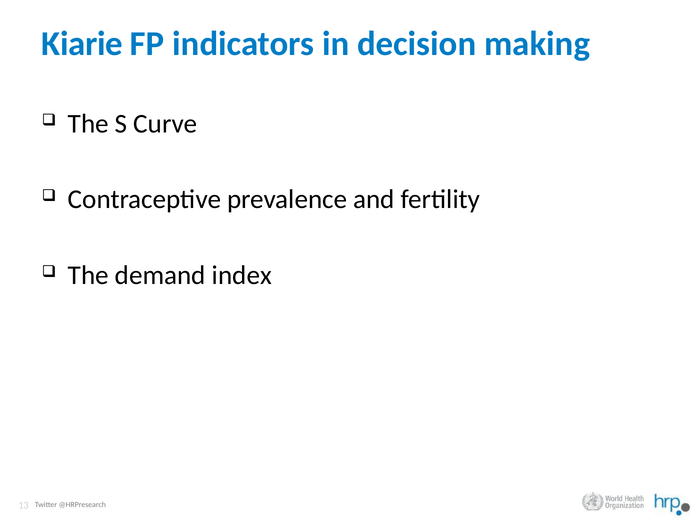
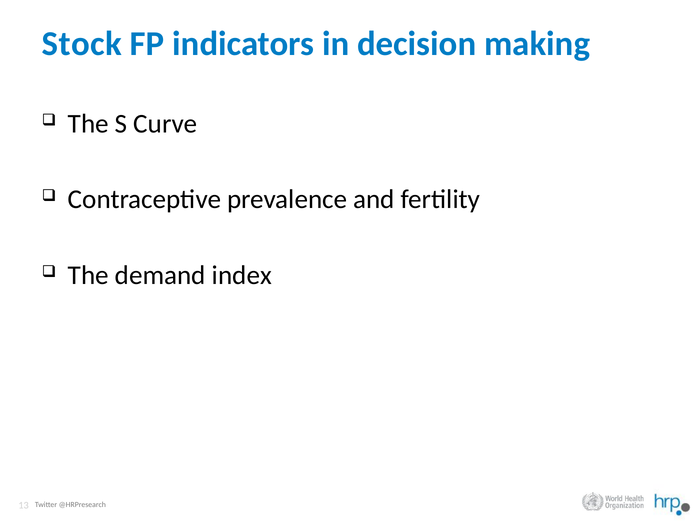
Kiarie: Kiarie -> Stock (82, 44)
